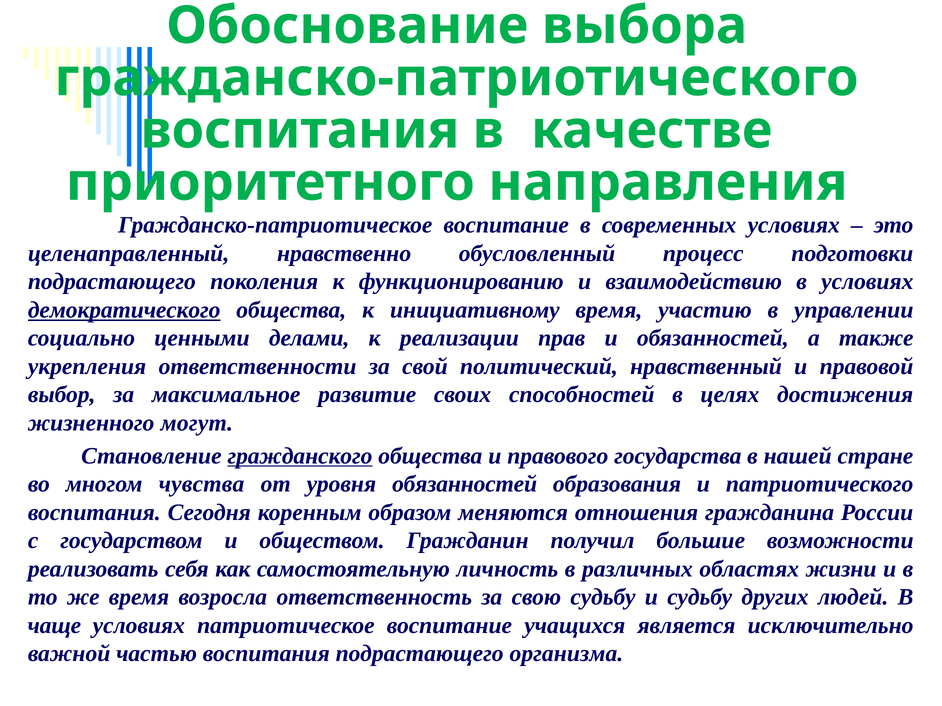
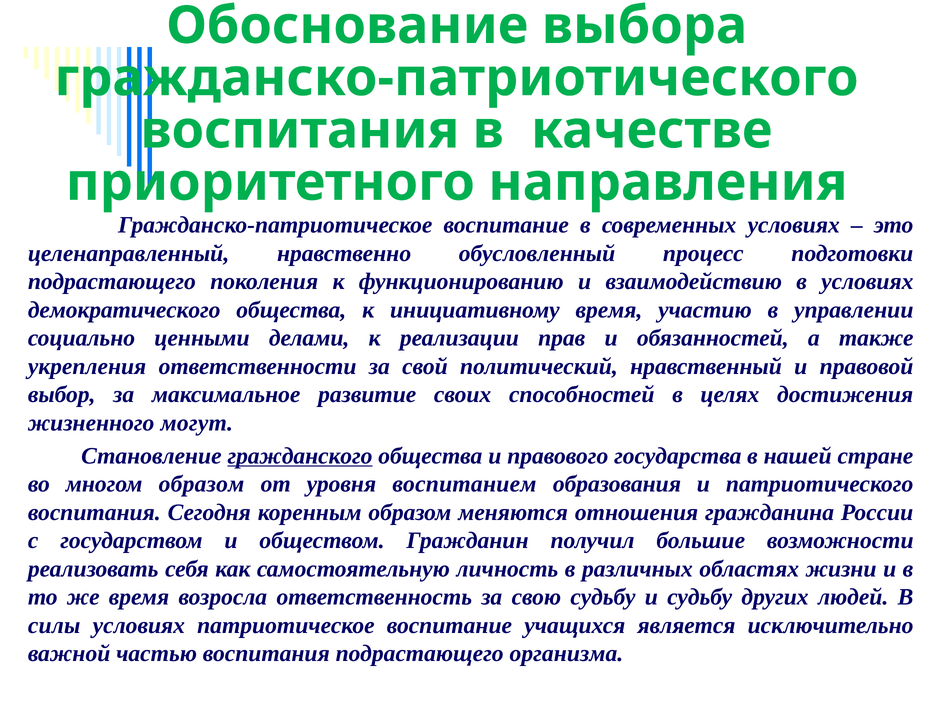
демократического underline: present -> none (124, 310)
многом чувства: чувства -> образом (202, 484)
уровня обязанностей: обязанностей -> воспитанием (464, 484)
чаще: чаще -> силы (54, 626)
